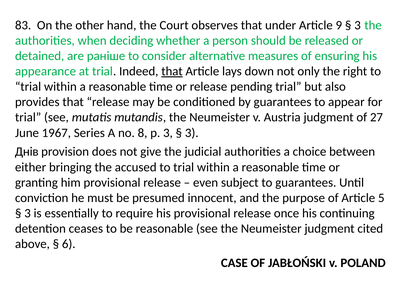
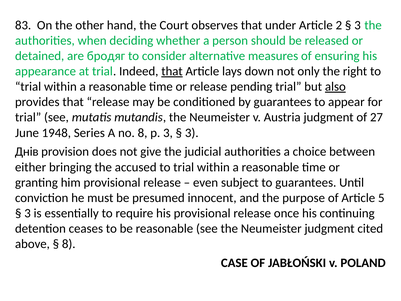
9: 9 -> 2 (339, 25)
раніше: раніше -> бродяг (106, 56)
also underline: none -> present (335, 87)
1967: 1967 -> 1948 (56, 133)
6: 6 -> 8 (69, 244)
